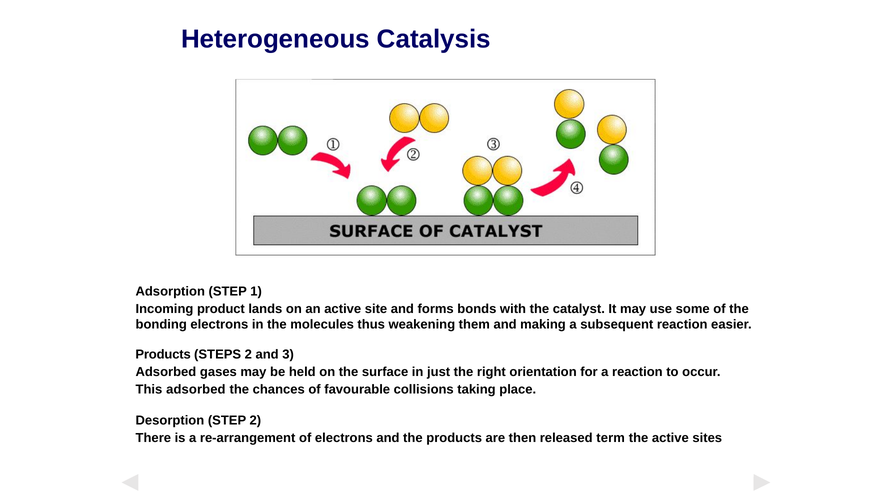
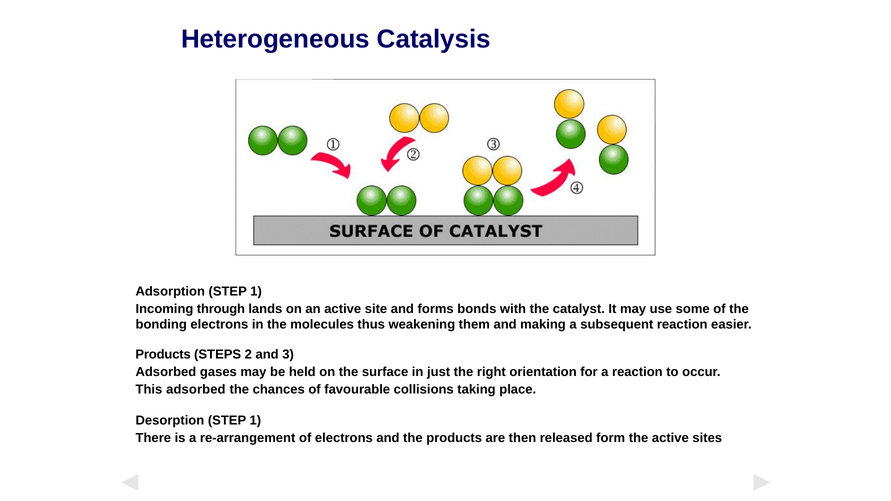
product: product -> through (221, 309)
Desorption STEP 2: 2 -> 1 (255, 421)
term: term -> form (611, 438)
